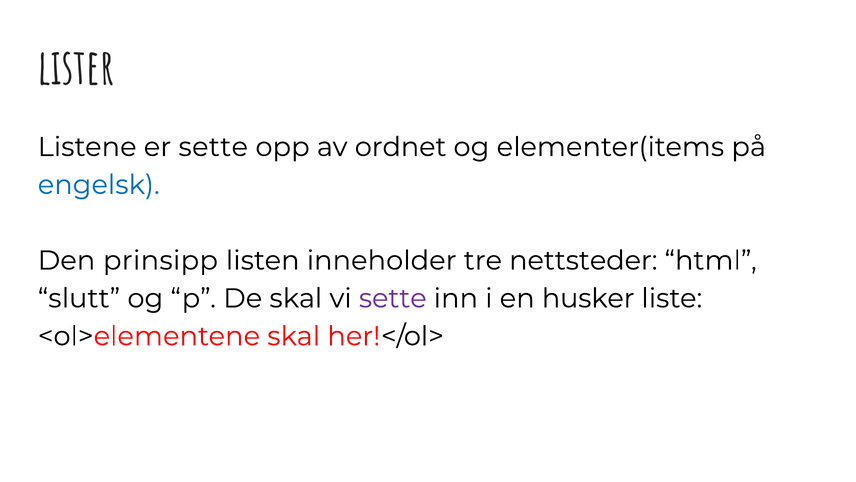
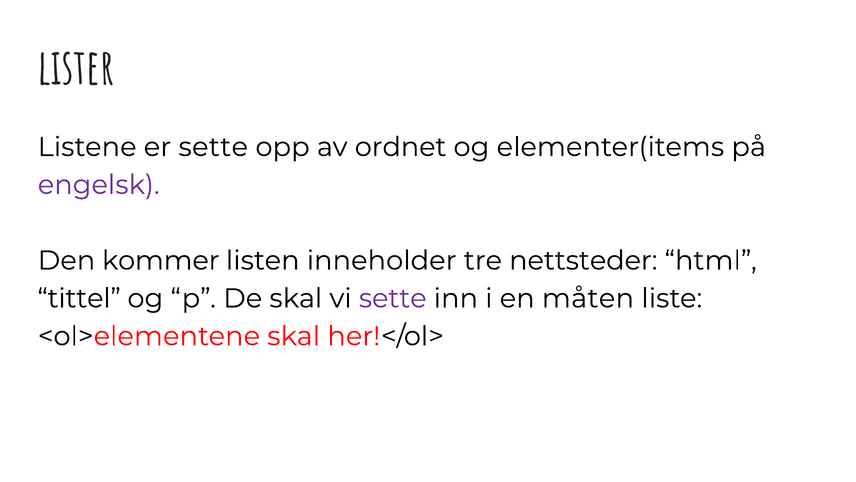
engelsk colour: blue -> purple (99, 185)
prinsipp: prinsipp -> kommer (161, 260)
slutt: slutt -> tittel (79, 298)
husker: husker -> måten (588, 298)
